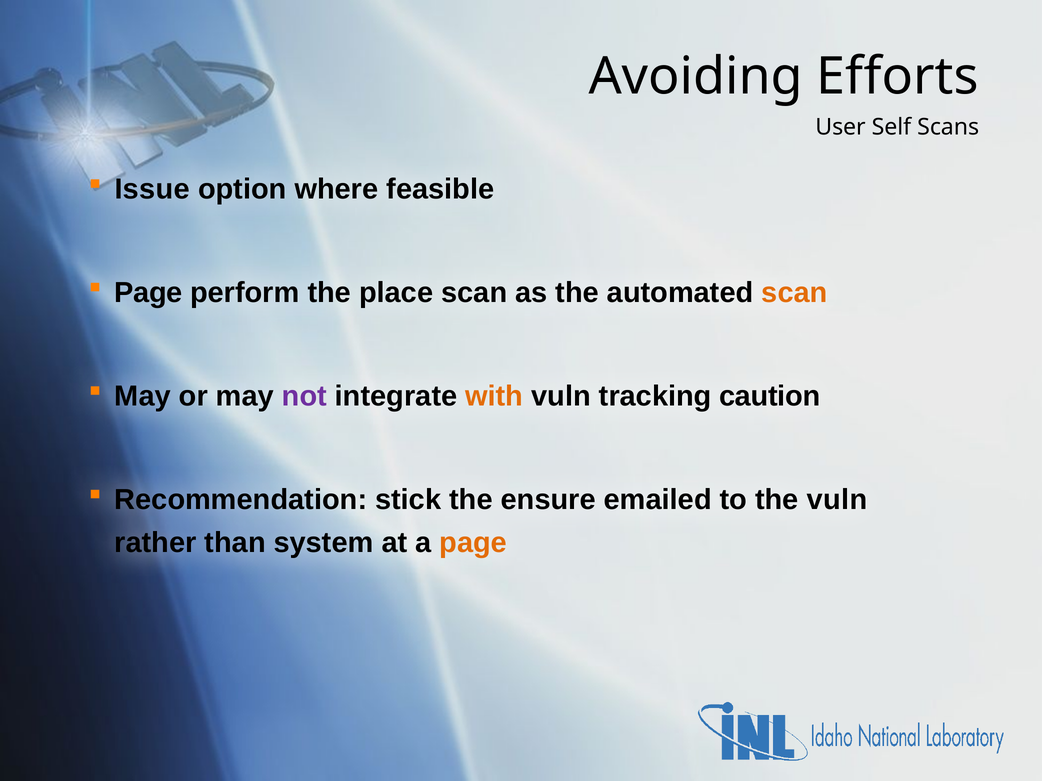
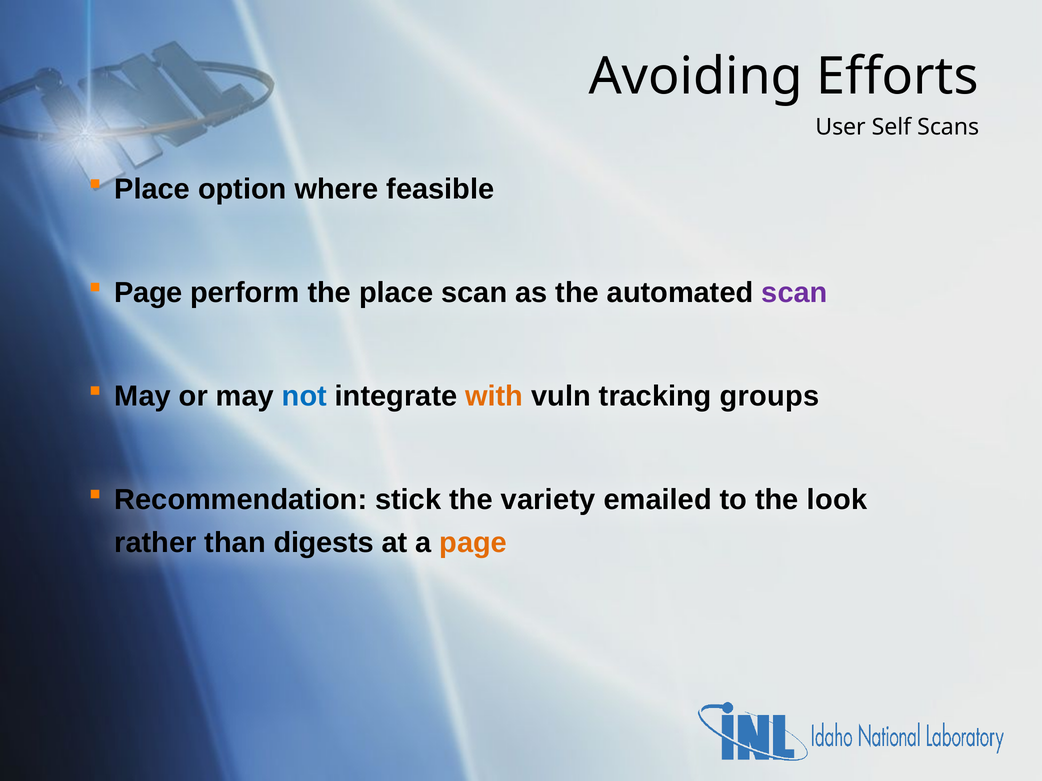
Issue: Issue -> Place (152, 189)
scan colour: orange -> purple (795, 293)
not colour: purple -> blue (304, 396)
caution: caution -> groups (769, 396)
ensure: ensure -> variety (548, 500)
the vuln: vuln -> look (837, 500)
system: system -> digests (324, 543)
